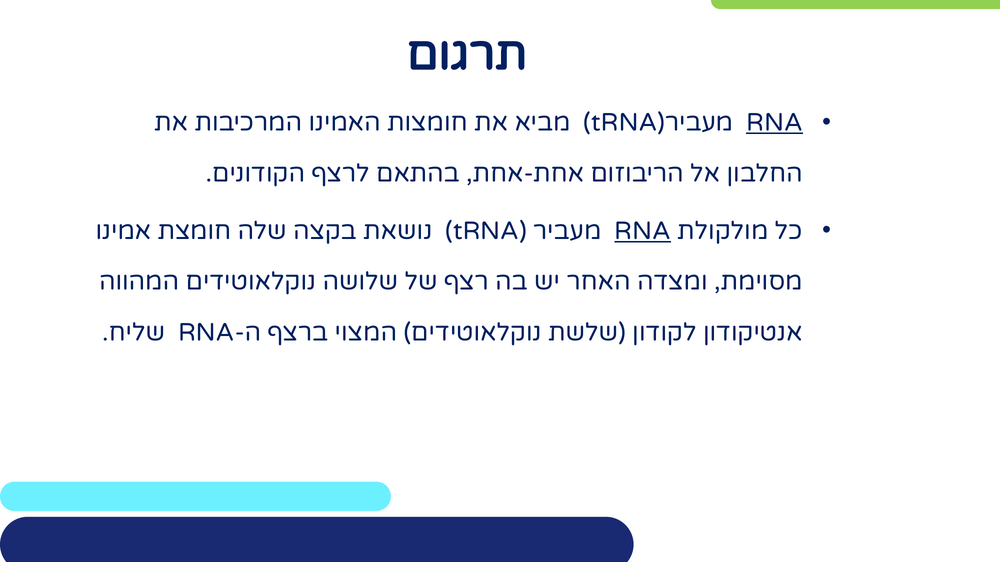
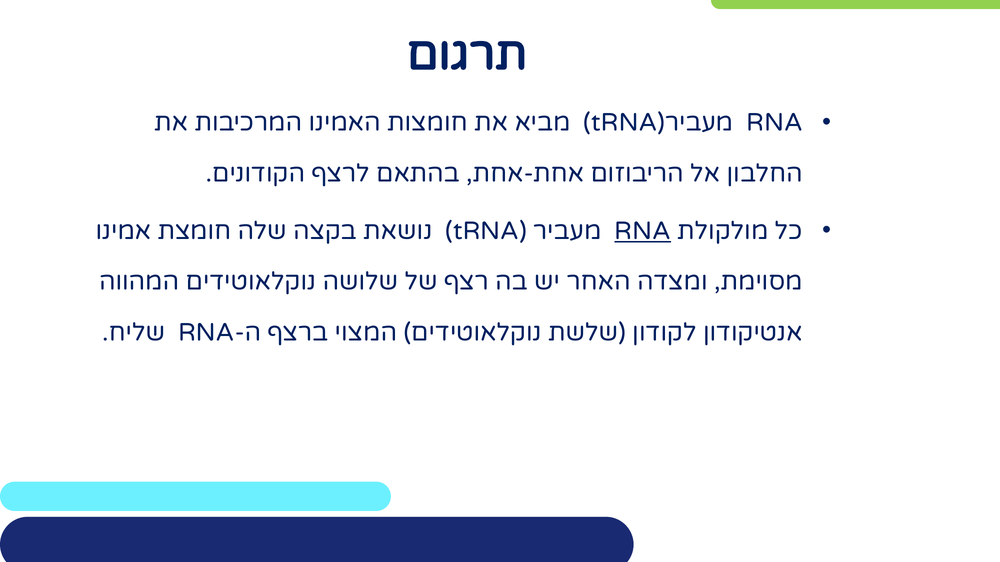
RNA underline: present -> none (774, 123)
